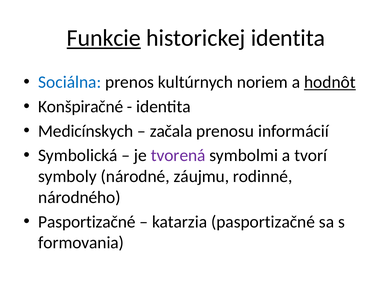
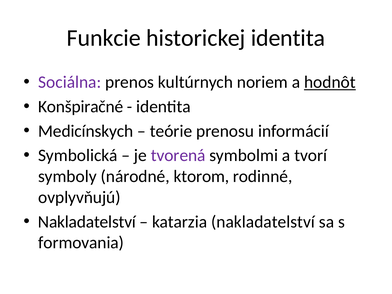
Funkcie underline: present -> none (104, 38)
Sociálna colour: blue -> purple (70, 82)
začala: začala -> teórie (171, 131)
záujmu: záujmu -> ktorom (201, 176)
národného: národného -> ovplyvňujú (79, 197)
Pasportizačné: Pasportizačné -> Nakladatelství (87, 222)
katarzia pasportizačné: pasportizačné -> nakladatelství (263, 222)
